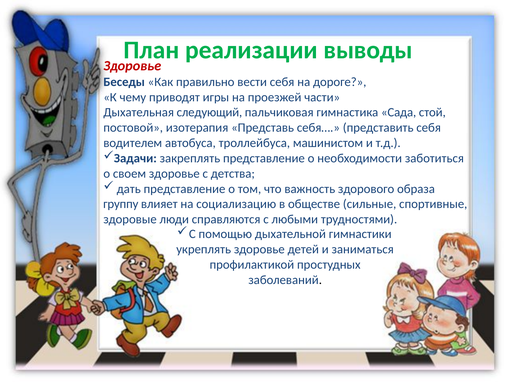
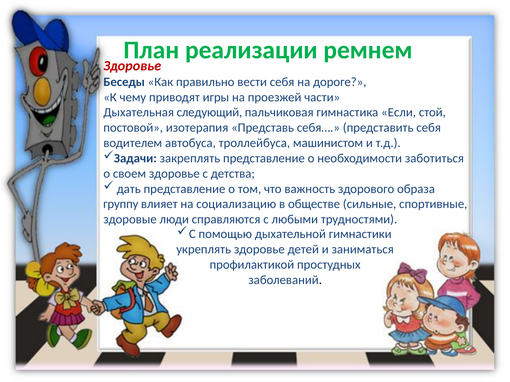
выводы: выводы -> ремнем (368, 50)
Сада: Сада -> Если (399, 113)
